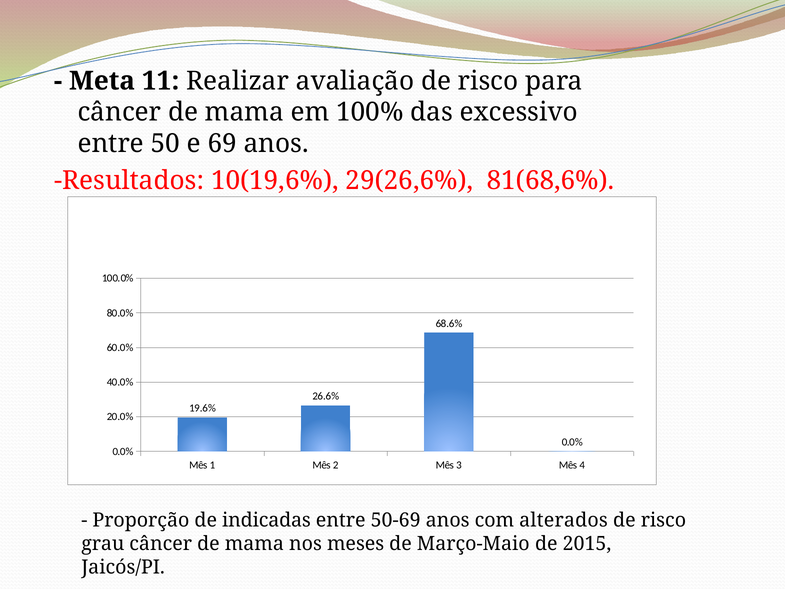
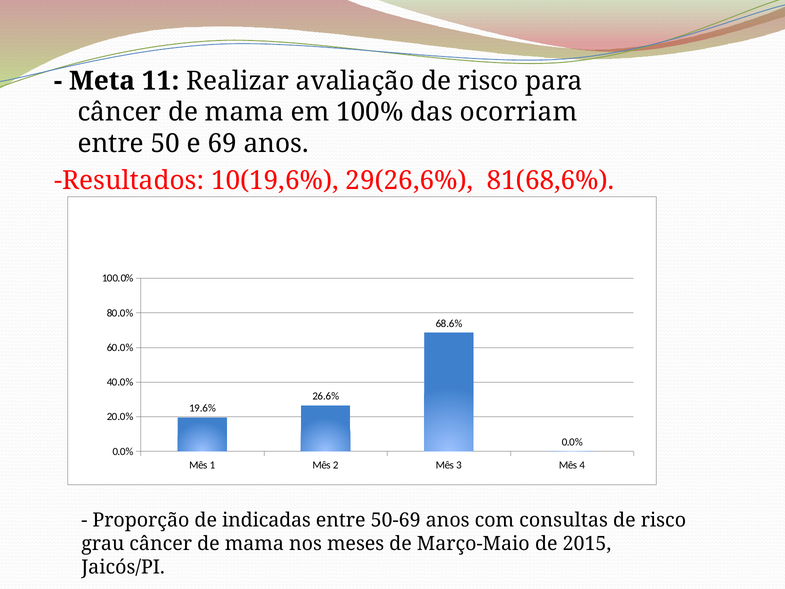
excessivo: excessivo -> ocorriam (519, 112)
alterados: alterados -> consultas (564, 520)
